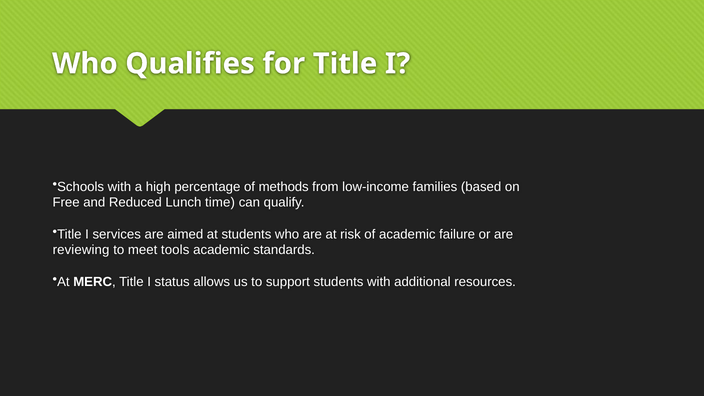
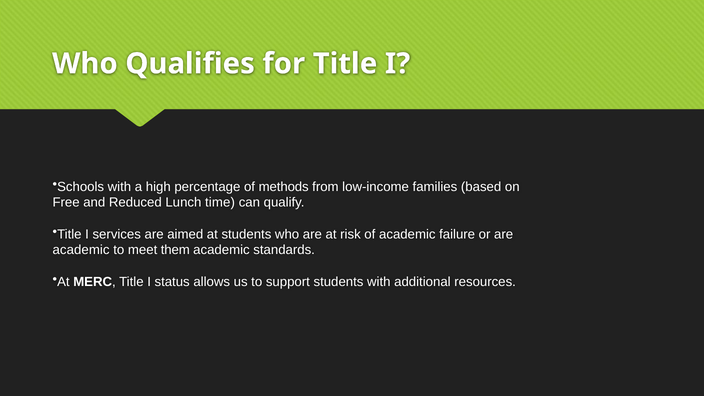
reviewing: reviewing -> academic (81, 250)
tools: tools -> them (175, 250)
